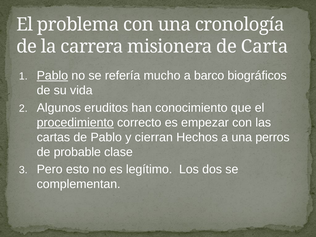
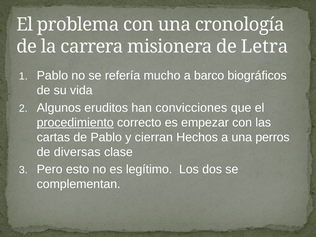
Carta: Carta -> Letra (265, 47)
Pablo underline: present -> none (52, 76)
conocimiento: conocimiento -> convicciones (191, 108)
probable: probable -> diversas (77, 152)
